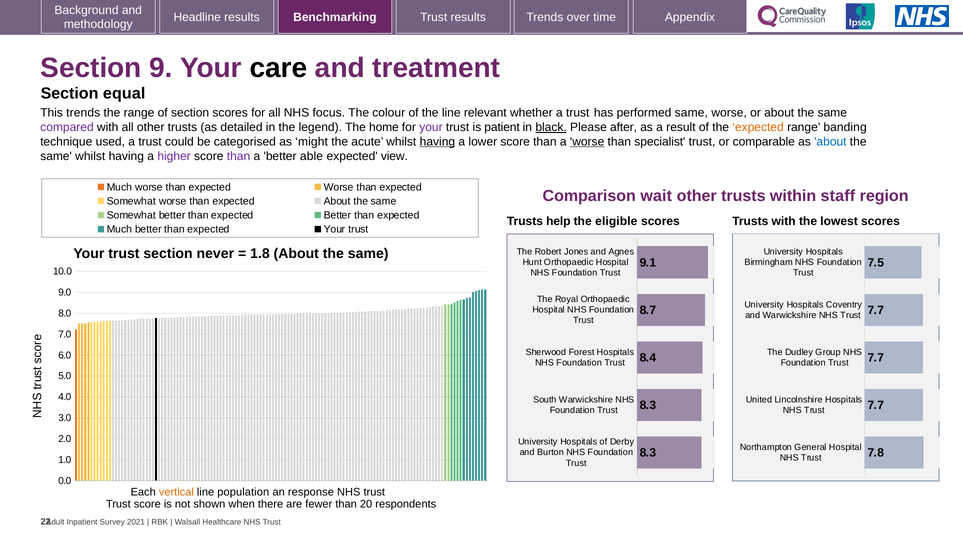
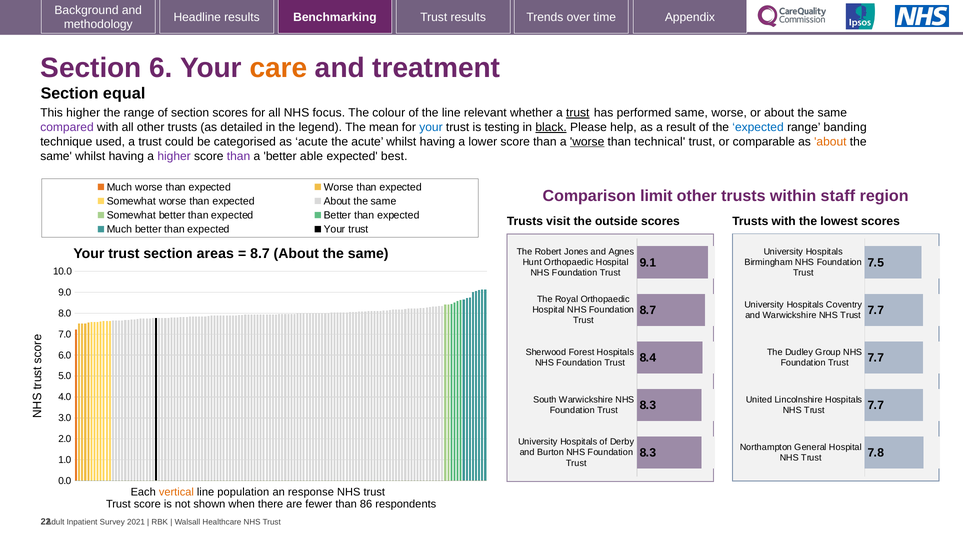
9: 9 -> 6 (161, 68)
care colour: black -> orange (278, 68)
This trends: trends -> higher (83, 113)
trust underline: none -> present (578, 113)
home: home -> mean (384, 127)
your colour: purple -> blue (431, 127)
patient: patient -> testing (502, 127)
after: after -> help (623, 127)
expected colour: orange -> blue (758, 127)
as might: might -> acute (312, 142)
having underline: present -> none (437, 142)
specialist: specialist -> technical (660, 142)
about colour: blue -> orange (830, 142)
view: view -> best (394, 156)
wait: wait -> limit (656, 196)
help: help -> visit (558, 222)
eligible: eligible -> outside (616, 222)
never: never -> areas (215, 254)
1.8: 1.8 -> 8.7 (260, 254)
20: 20 -> 86 (366, 505)
